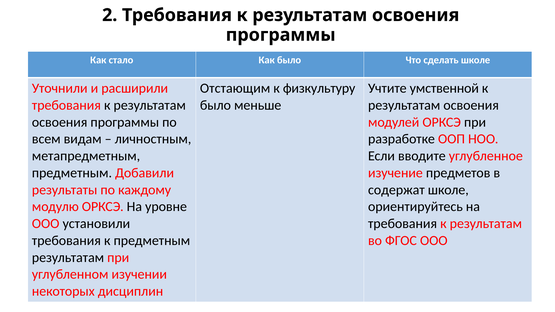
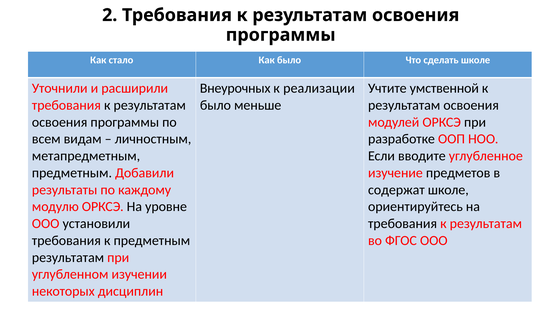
Отстающим: Отстающим -> Внеурочных (235, 88)
физкультуру: физкультуру -> реализации (319, 88)
